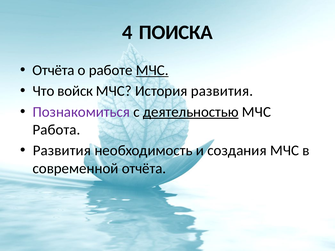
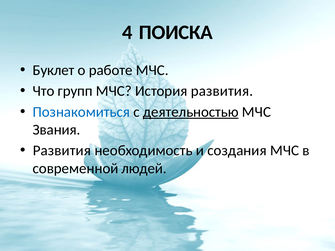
Отчёта: Отчёта -> Буклет (53, 70)
МЧС underline: present -> none (152, 70)
войск: войск -> групп (75, 91)
Познакомиться colour: purple -> blue (81, 112)
Работа: Работа -> Звания (57, 130)
современной отчёта: отчёта -> людей (144, 169)
